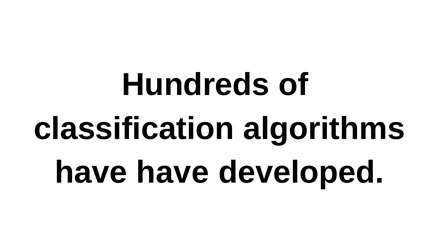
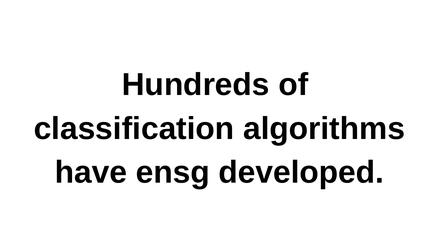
have have: have -> ensg (173, 172)
